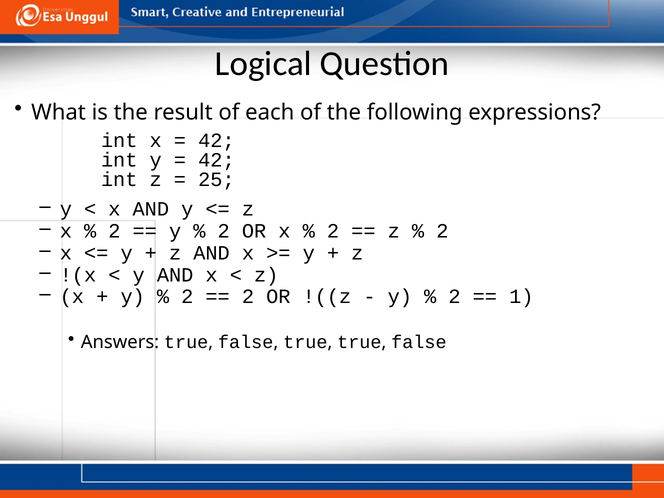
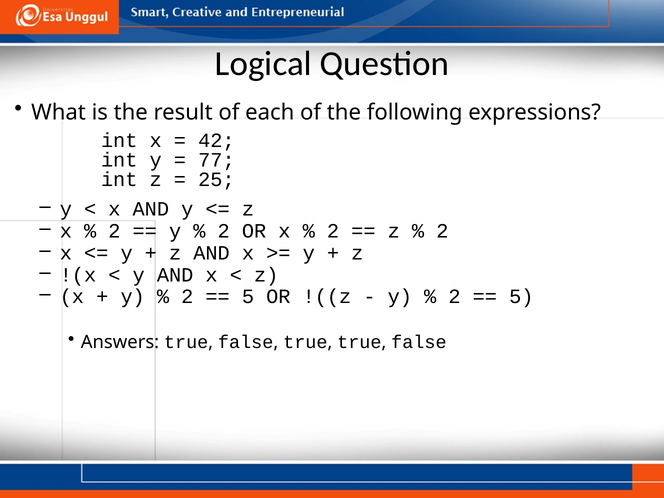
42: 42 -> 77 (216, 160)
2: 2 -> 5 (248, 297)
1: 1 -> 5 (521, 297)
